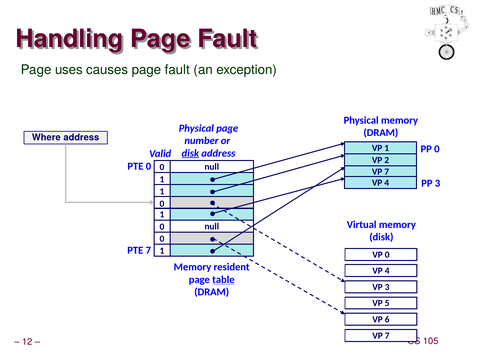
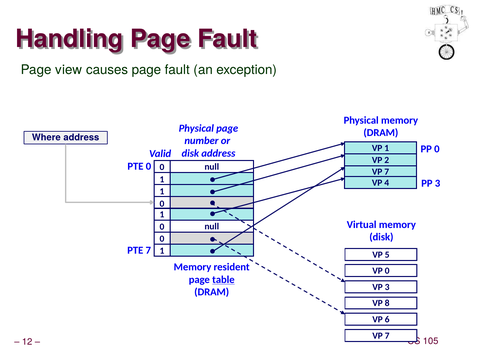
uses: uses -> view (69, 70)
disk underline: present -> none (190, 153)
VP 0: 0 -> 5 (387, 254)
4: 4 -> 0 (387, 271)
5: 5 -> 8 (387, 303)
